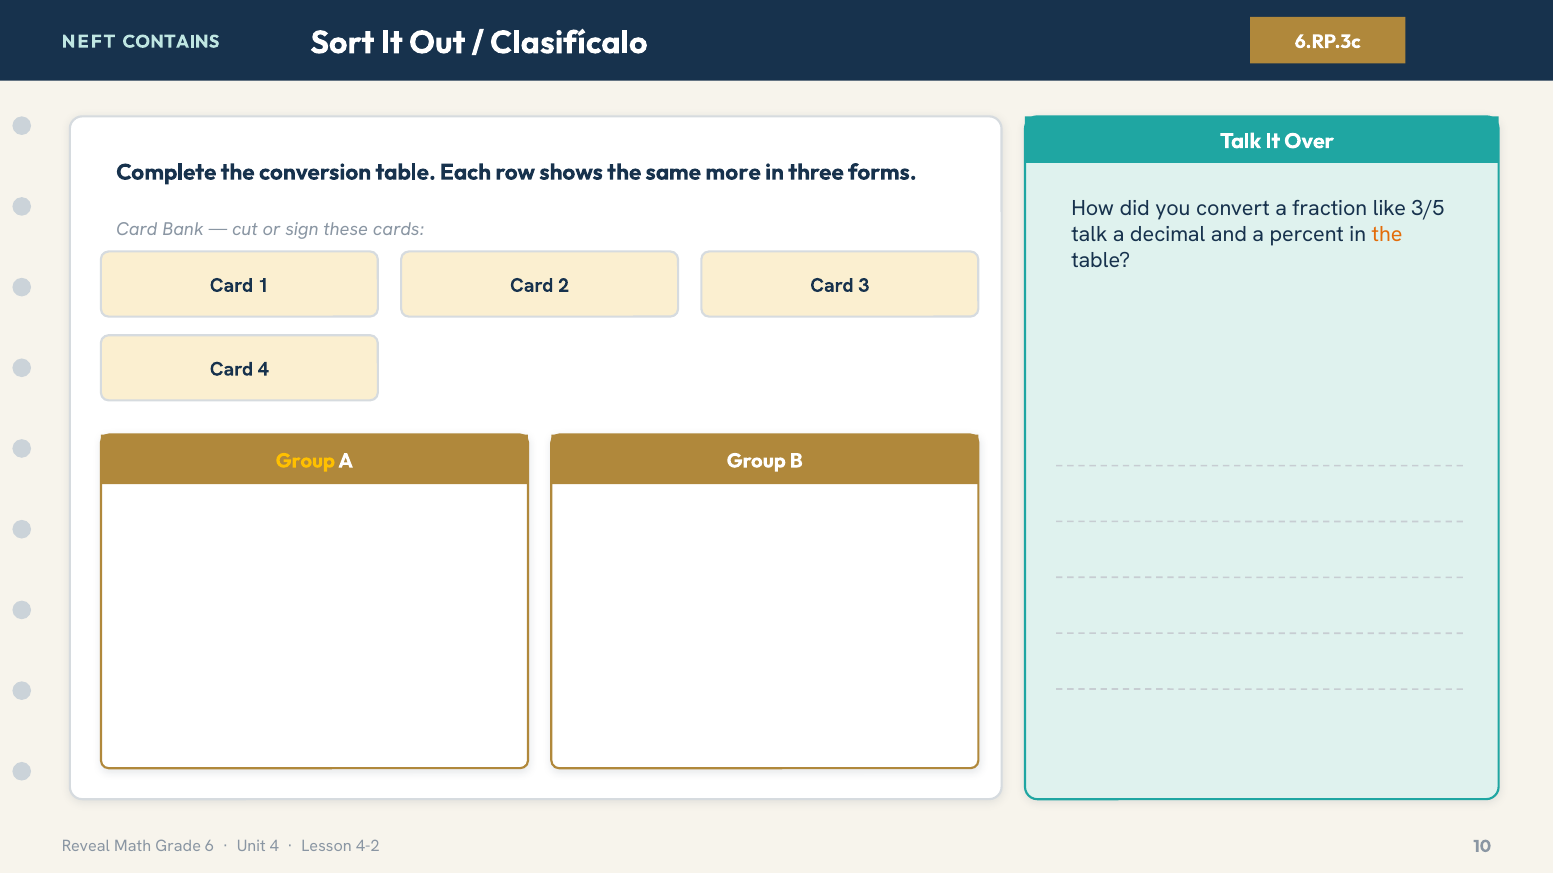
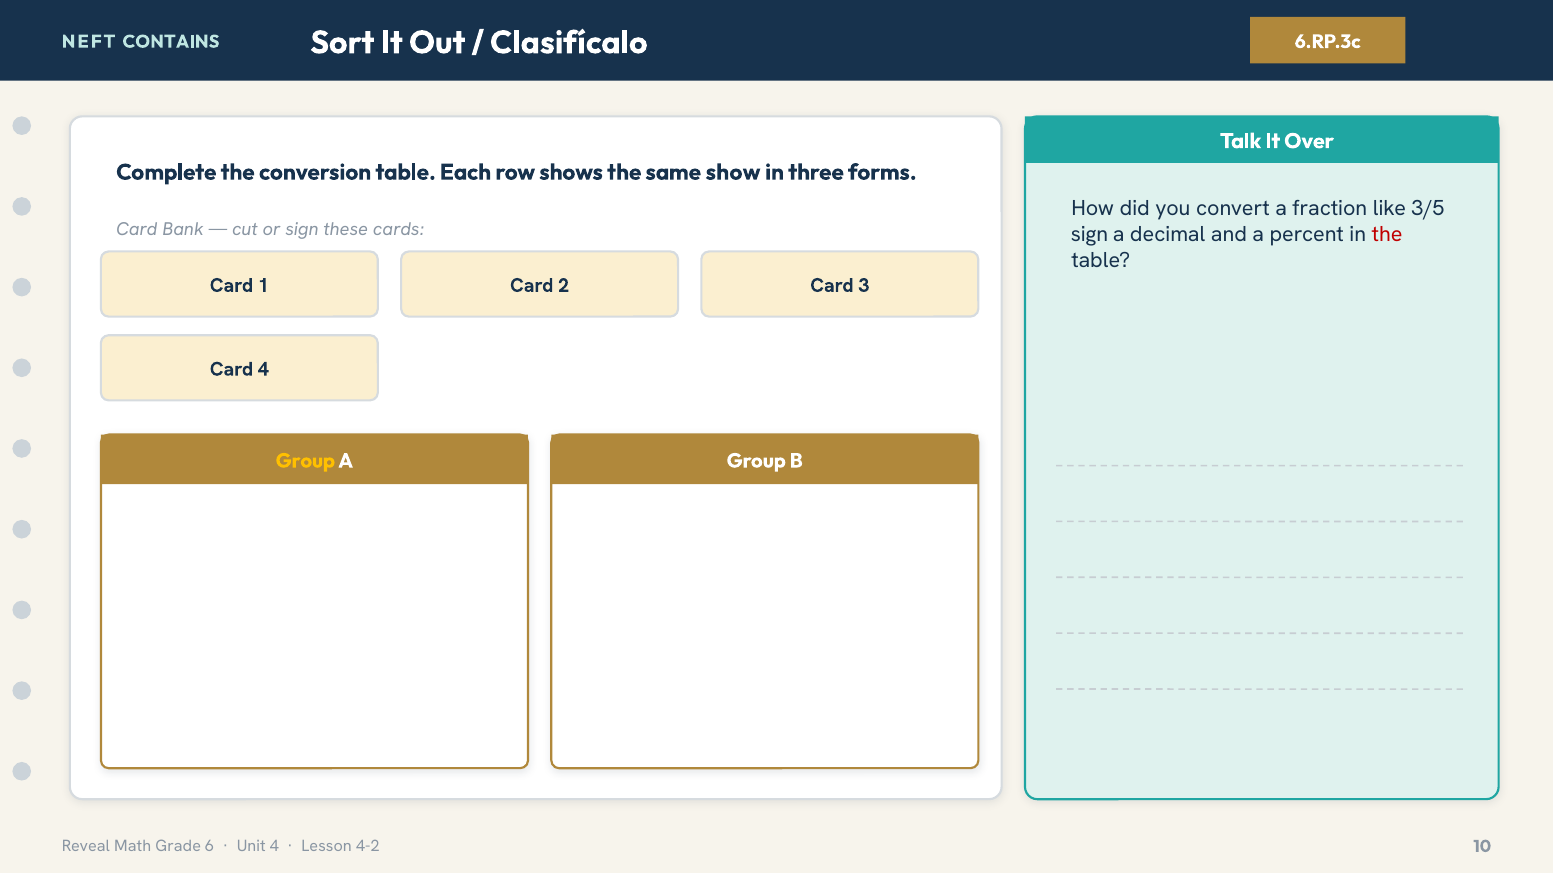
more: more -> show (733, 172)
talk: talk -> sign (1089, 234)
the colour: orange -> red (1387, 234)
